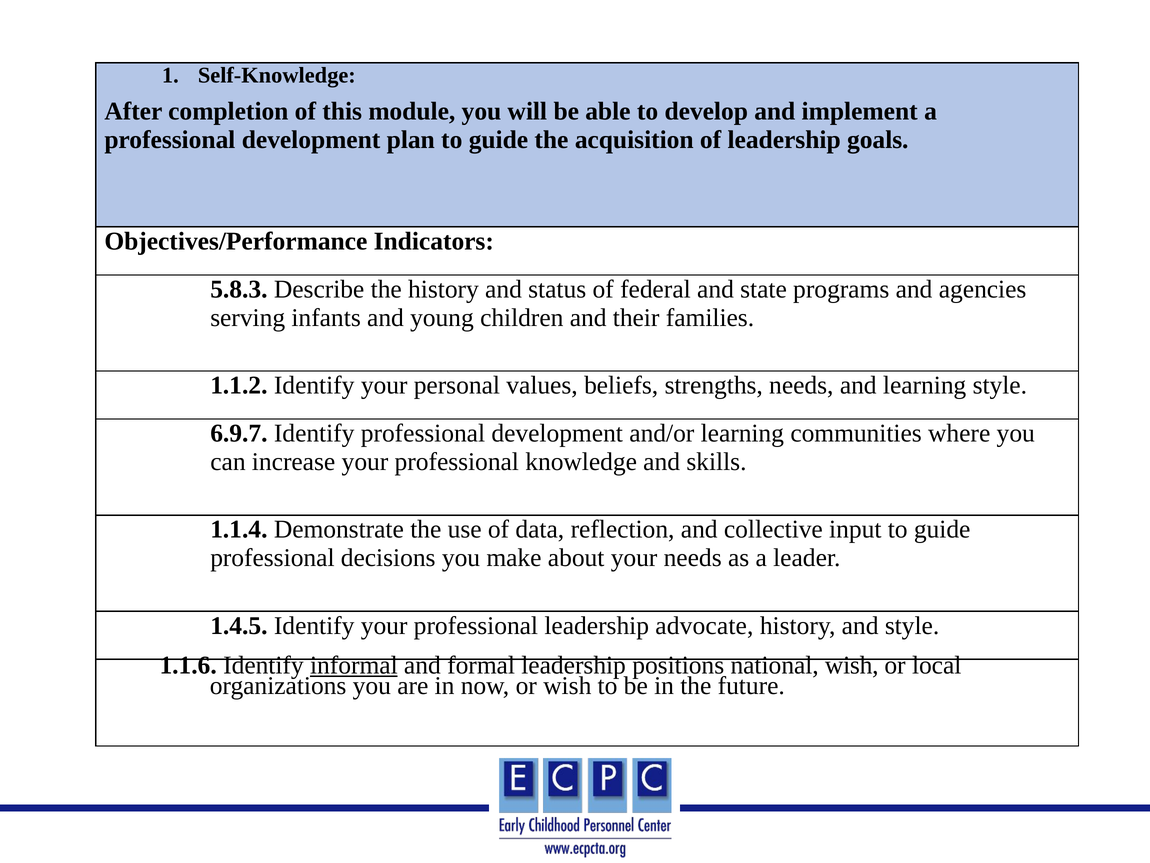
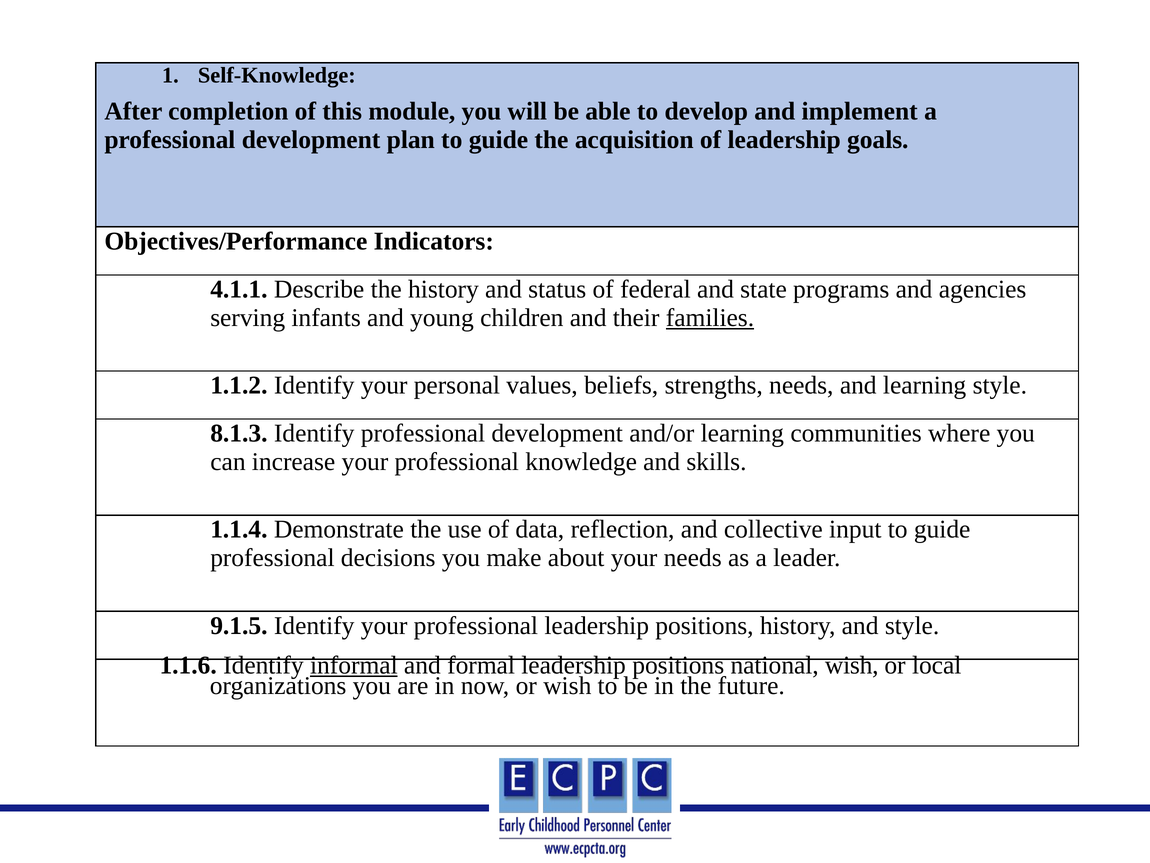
5.8.3: 5.8.3 -> 4.1.1 (239, 289)
families underline: none -> present (710, 318)
6.9.7: 6.9.7 -> 8.1.3 (239, 433)
1.4.5: 1.4.5 -> 9.1.5 (239, 625)
professional leadership advocate: advocate -> positions (704, 625)
